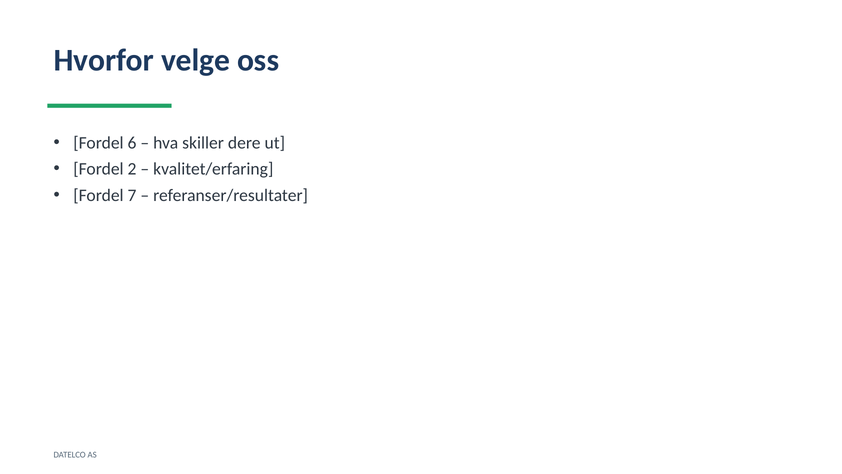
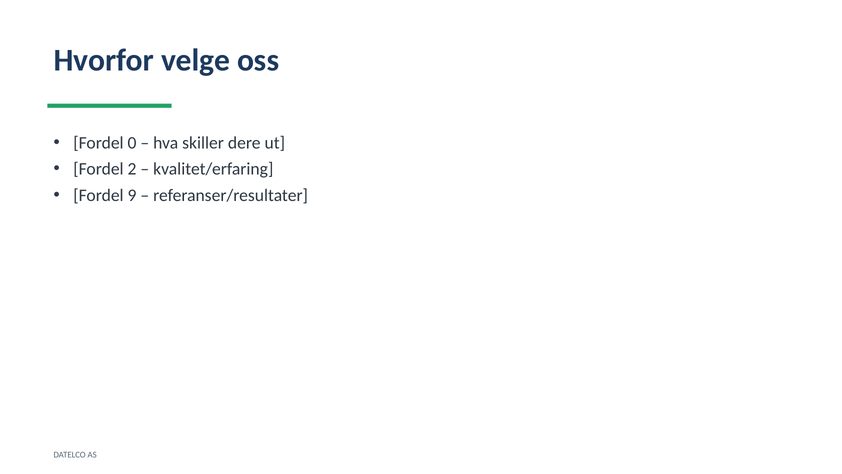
6: 6 -> 0 (132, 143)
7: 7 -> 9 (132, 195)
